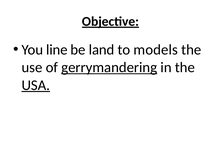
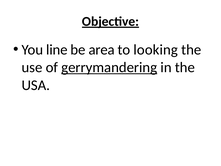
land: land -> area (102, 50)
models: models -> looking (156, 50)
USA underline: present -> none (36, 85)
